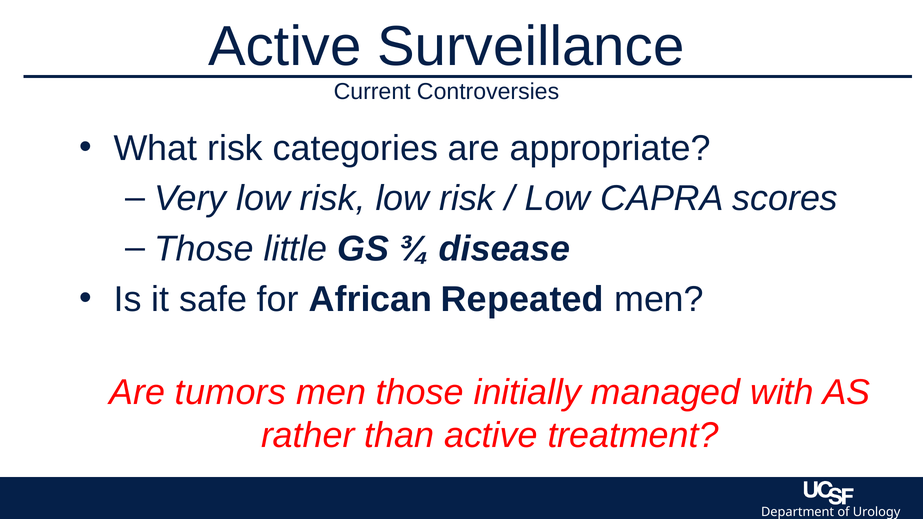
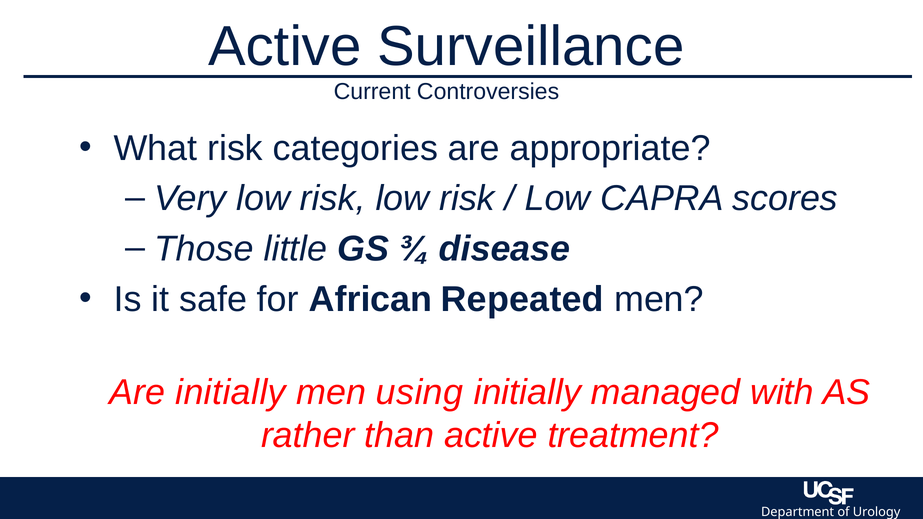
Are tumors: tumors -> initially (231, 393)
men those: those -> using (420, 393)
